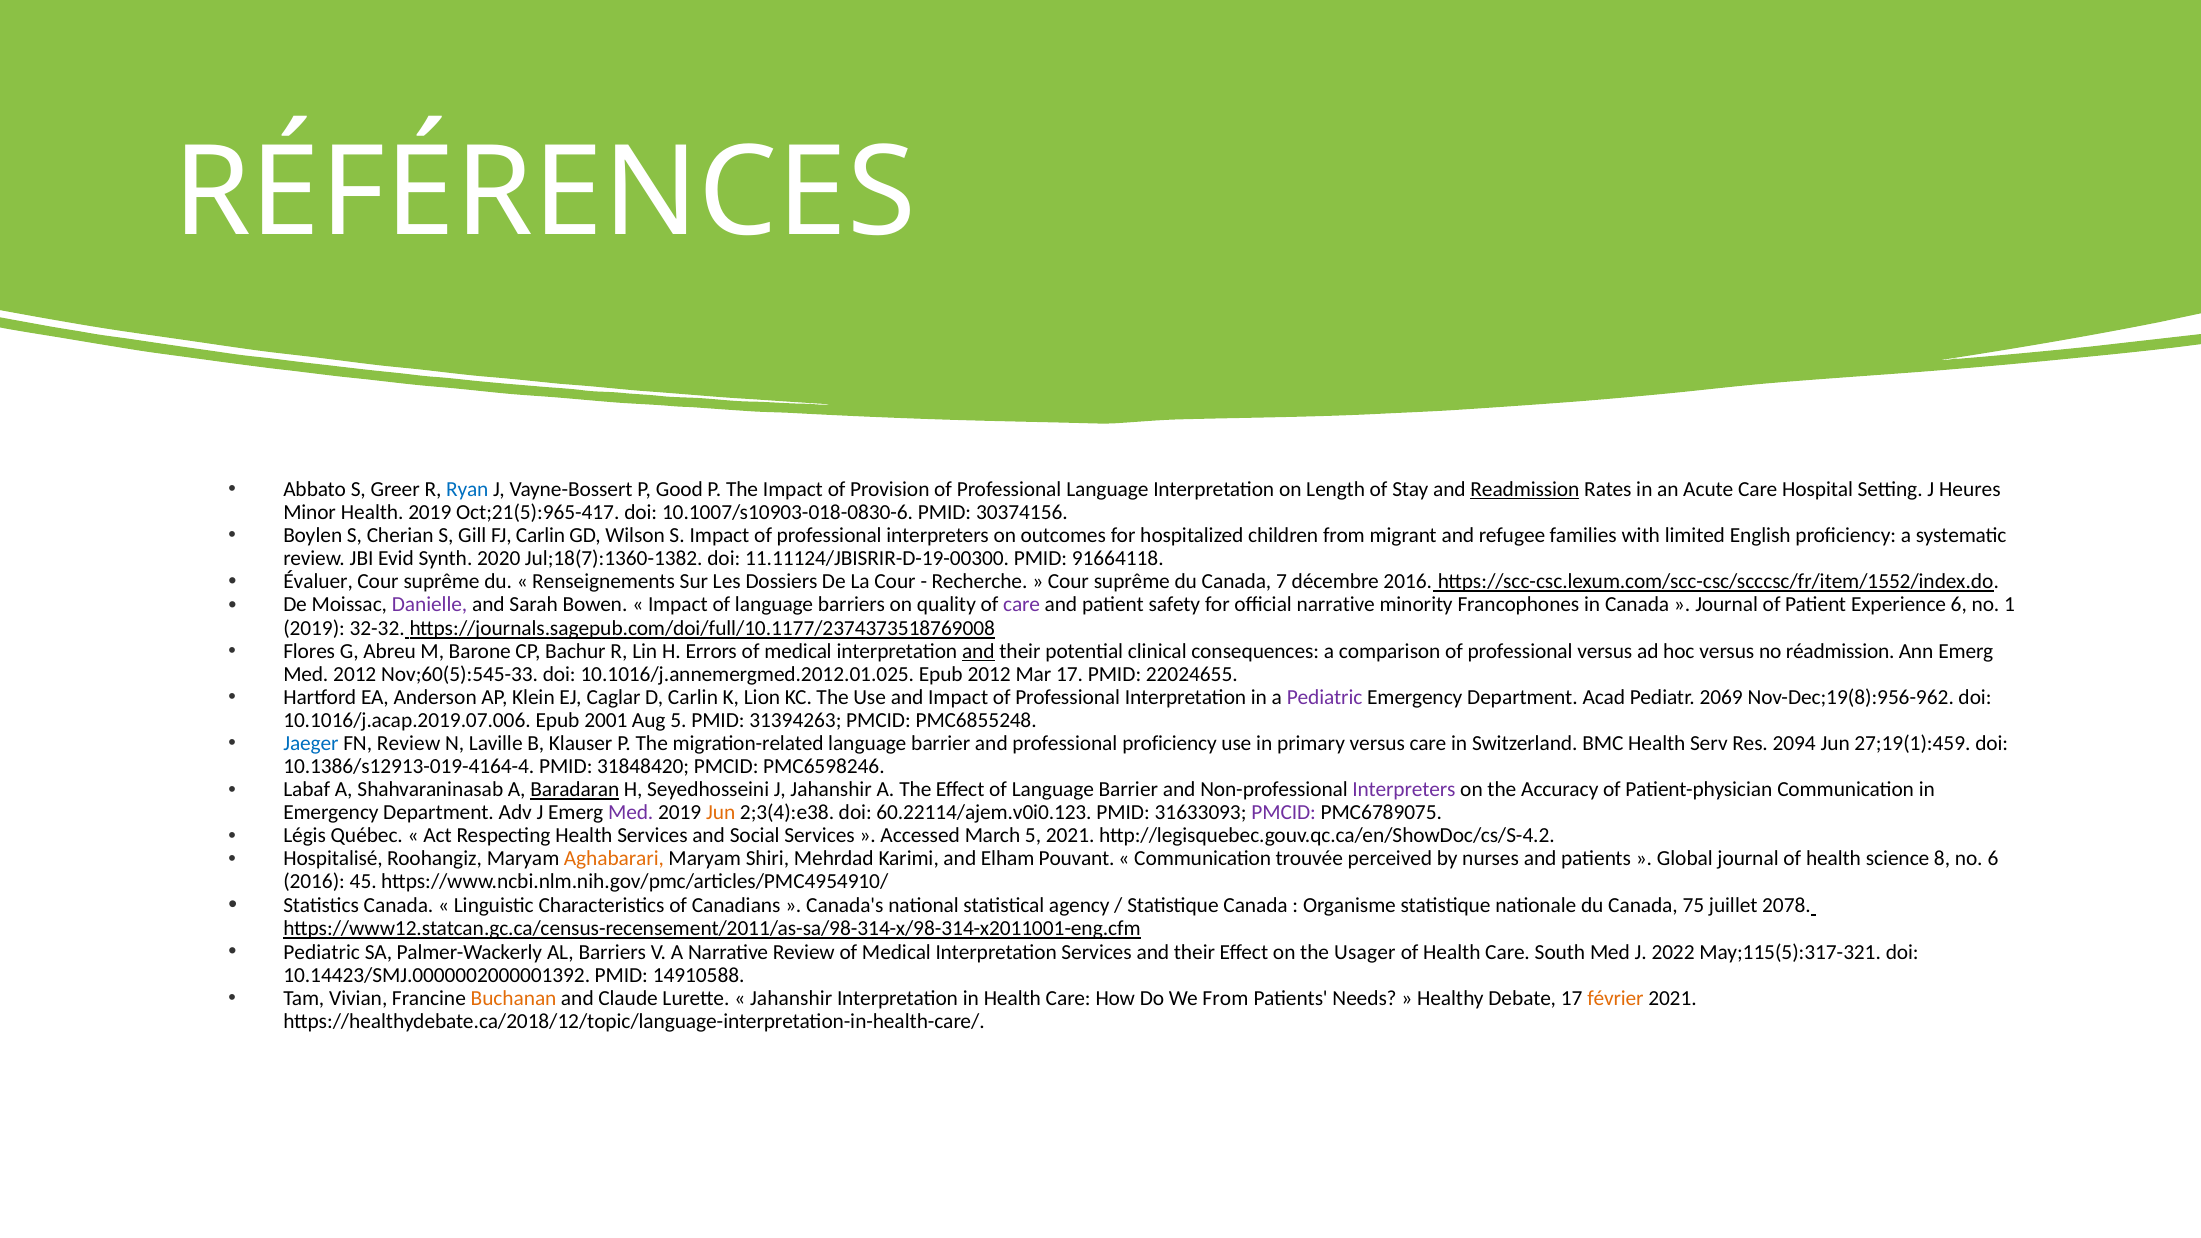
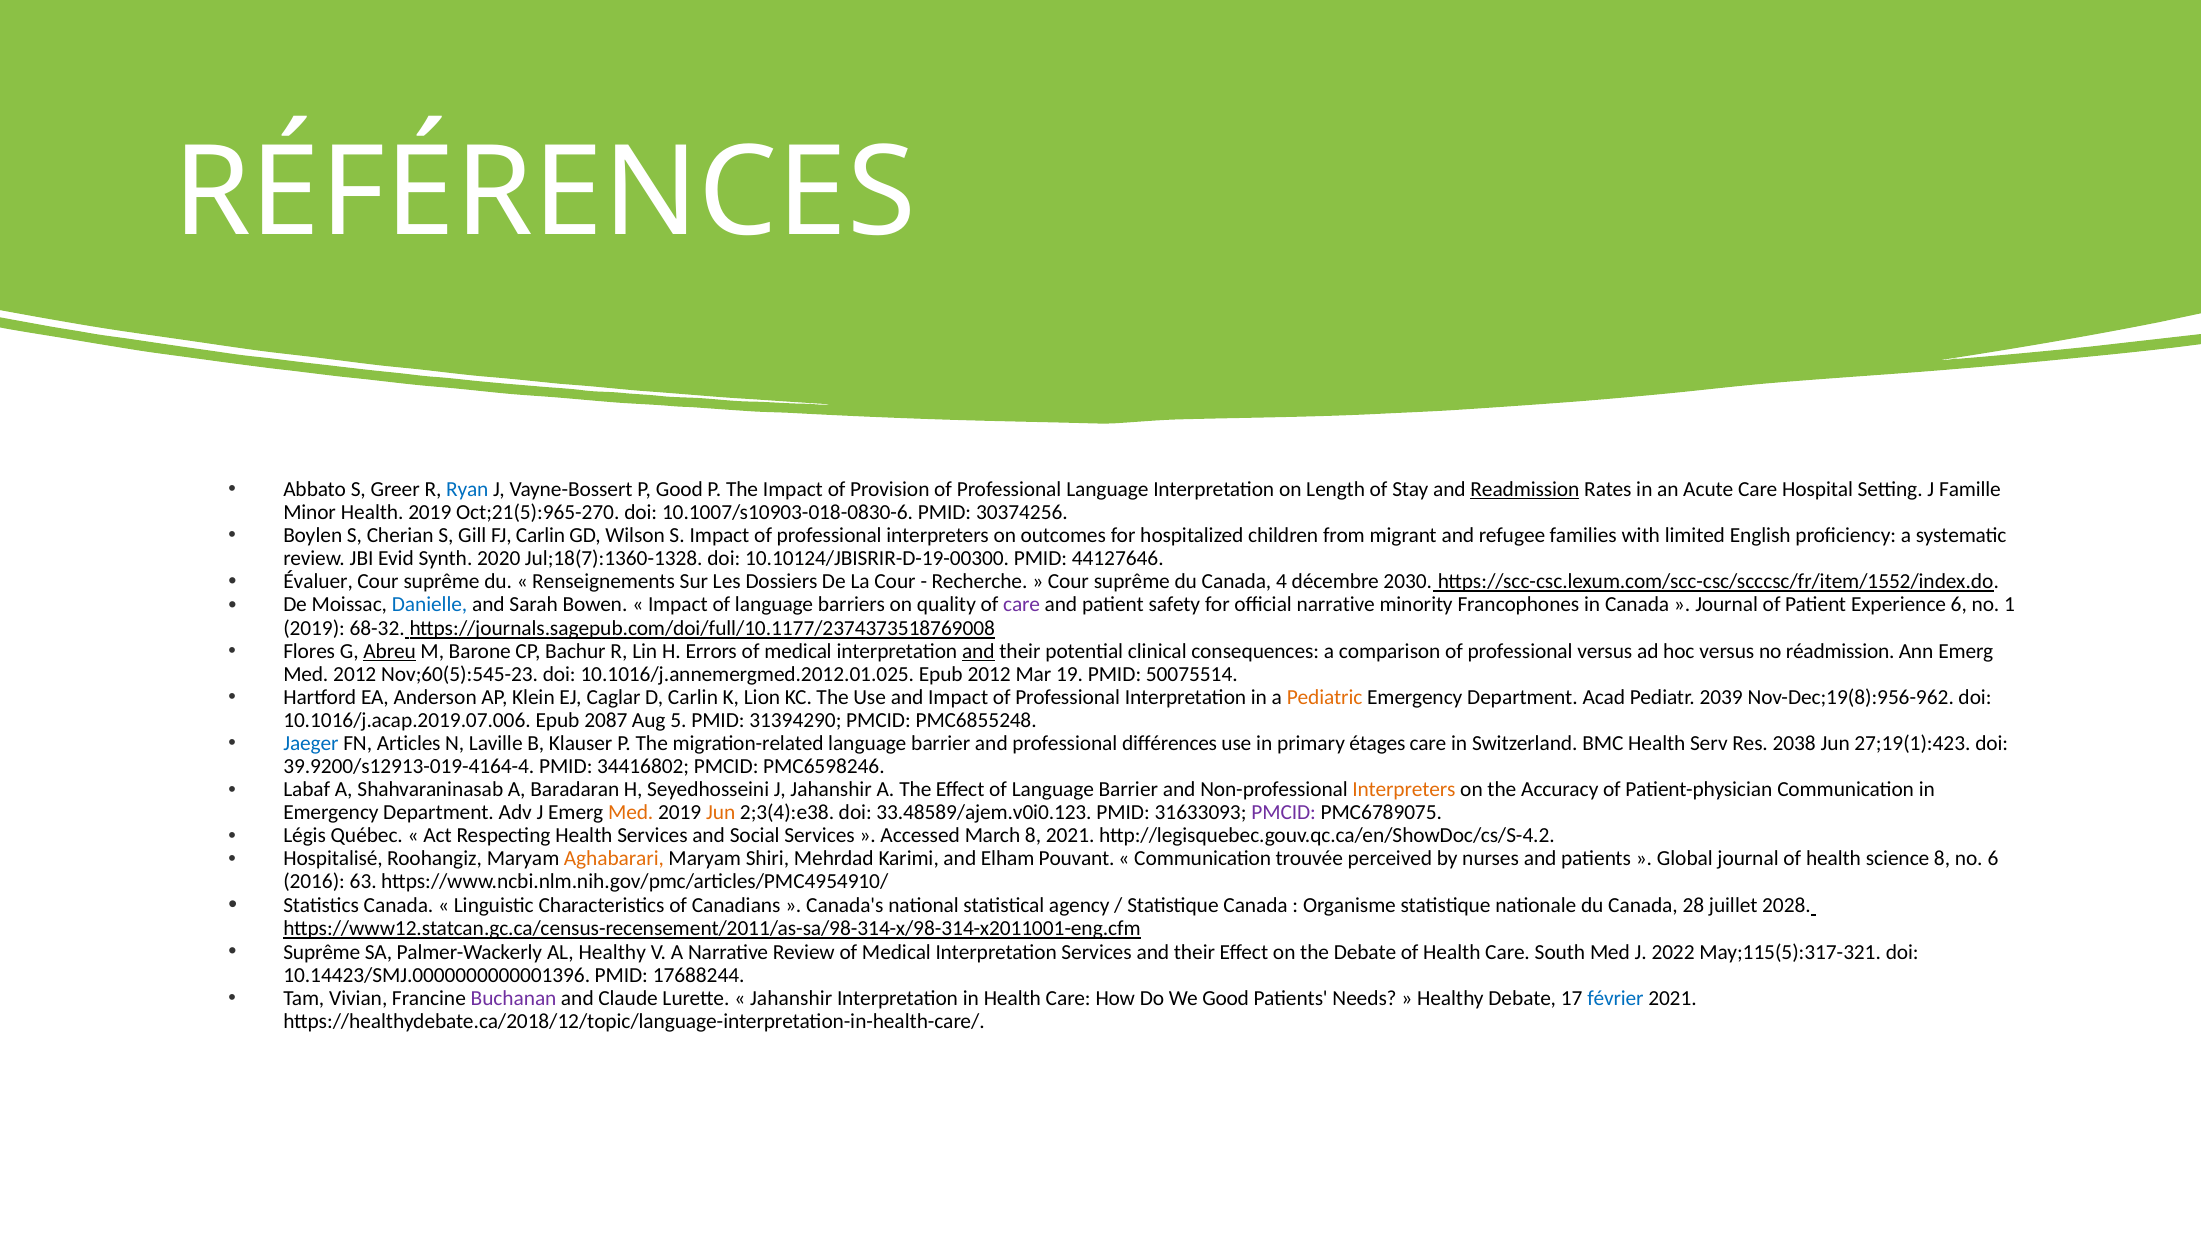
Heures: Heures -> Famille (1970, 489)
Oct;21(5):965-417: Oct;21(5):965-417 -> Oct;21(5):965-270 (538, 512)
30374156: 30374156 -> 30374256 (1022, 512)
Jul;18(7):1360-1382: Jul;18(7):1360-1382 -> Jul;18(7):1360-1328 (614, 558)
11.11124/JBISRIR-D-19-00300: 11.11124/JBISRIR-D-19-00300 -> 10.10124/JBISRIR-D-19-00300 (877, 558)
91664118: 91664118 -> 44127646 (1118, 558)
7: 7 -> 4 (1282, 582)
décembre 2016: 2016 -> 2030 (1408, 582)
Danielle colour: purple -> blue (430, 605)
32-32: 32-32 -> 68-32 (377, 628)
Abreu underline: none -> present (390, 652)
Nov;60(5):545-33: Nov;60(5):545-33 -> Nov;60(5):545-23 (460, 675)
Mar 17: 17 -> 19 (1070, 675)
22024655: 22024655 -> 50075514 (1192, 675)
Pediatric colour: purple -> orange (1325, 698)
2069: 2069 -> 2039 (1721, 698)
2001: 2001 -> 2087 (606, 721)
31394263: 31394263 -> 31394290 (795, 721)
FN Review: Review -> Articles (409, 744)
professional proficiency: proficiency -> différences (1170, 744)
primary versus: versus -> étages (1377, 744)
2094: 2094 -> 2038 (1794, 744)
27;19(1):459: 27;19(1):459 -> 27;19(1):423 (1912, 744)
10.1386/s12913-019-4164-4: 10.1386/s12913-019-4164-4 -> 39.9200/s12913-019-4164-4 (409, 767)
31848420: 31848420 -> 34416802 (643, 767)
Baradaran underline: present -> none (575, 790)
Interpreters colour: purple -> orange (1404, 790)
Med colour: purple -> orange (631, 813)
60.22114/ajem.v0i0.123: 60.22114/ajem.v0i0.123 -> 33.48589/ajem.v0i0.123 (984, 813)
March 5: 5 -> 8 (1033, 836)
45: 45 -> 63 (363, 882)
75: 75 -> 28 (1693, 905)
2078: 2078 -> 2028 (1786, 905)
Pediatric: Pediatric -> Suprême (322, 952)
AL Barriers: Barriers -> Healthy (612, 952)
the Usager: Usager -> Debate (1365, 952)
10.14423/SMJ.0000002000001392: 10.14423/SMJ.0000002000001392 -> 10.14423/SMJ.0000000000001396 (437, 975)
14910588: 14910588 -> 17688244 (699, 975)
Buchanan colour: orange -> purple (514, 998)
We From: From -> Good (1226, 998)
février colour: orange -> blue (1615, 998)
